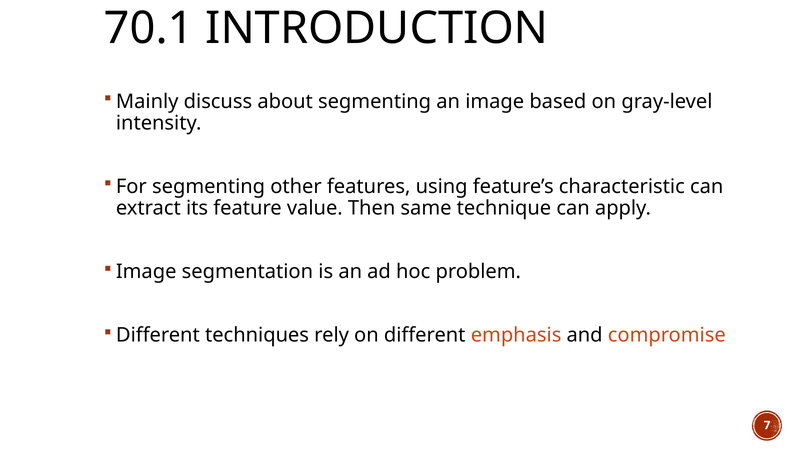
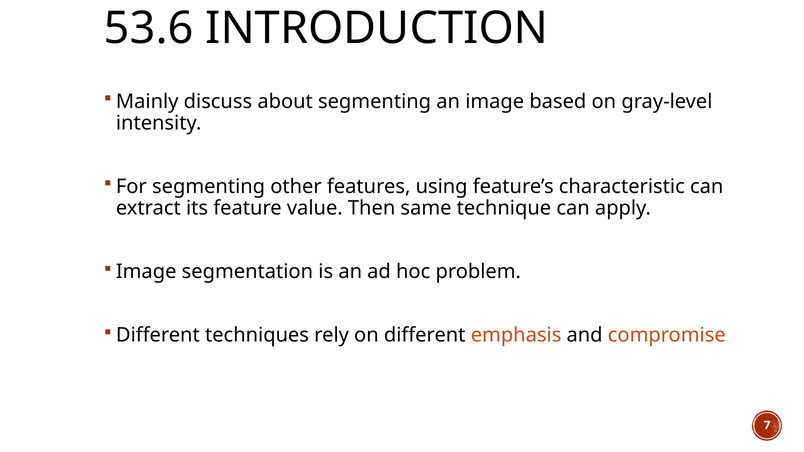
70.1: 70.1 -> 53.6 (149, 28)
